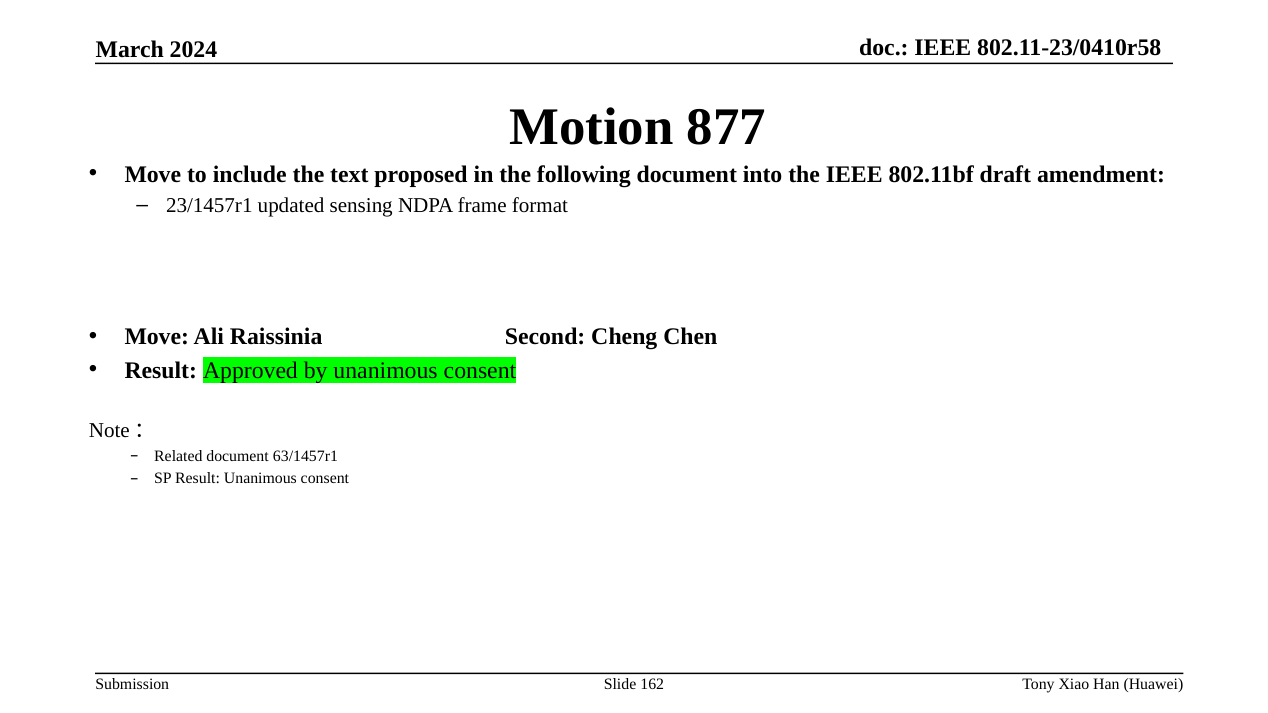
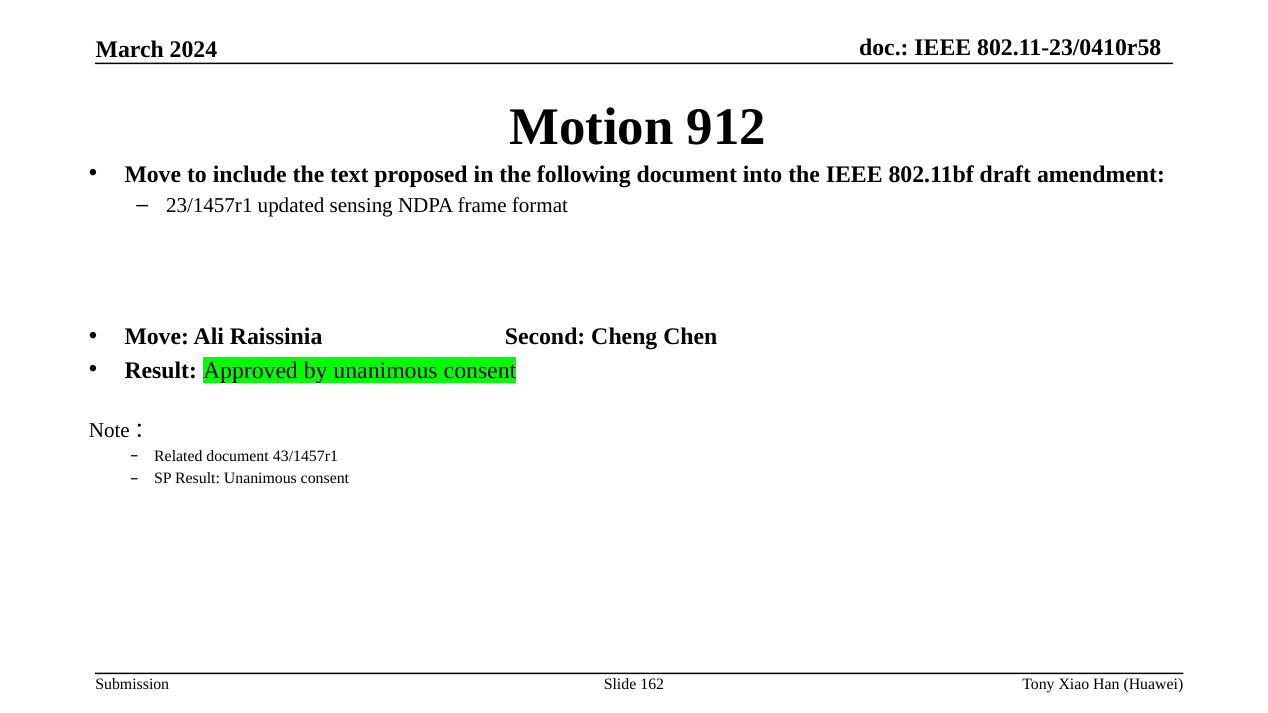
877: 877 -> 912 (726, 127)
63/1457r1: 63/1457r1 -> 43/1457r1 (305, 456)
